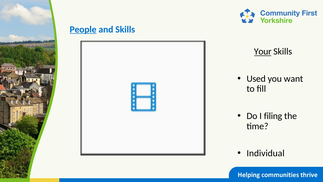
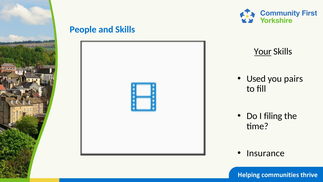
People underline: present -> none (83, 29)
want: want -> pairs (293, 79)
Individual: Individual -> Insurance (266, 153)
